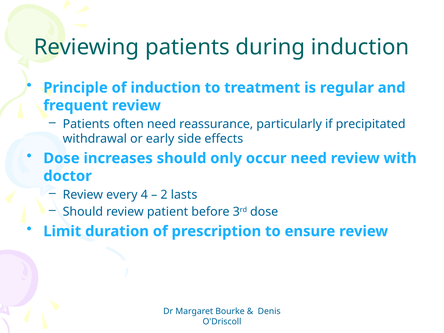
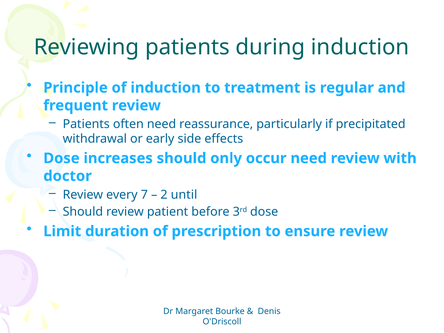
4: 4 -> 7 (144, 195)
lasts: lasts -> until (184, 195)
